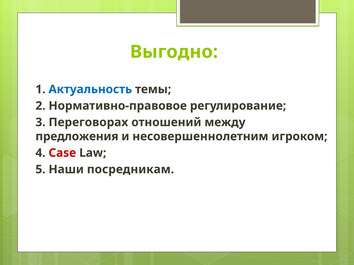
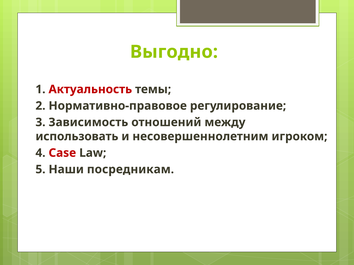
Актуальность colour: blue -> red (90, 89)
Переговорах: Переговорах -> Зависимость (88, 122)
предложения: предложения -> использовать (77, 137)
